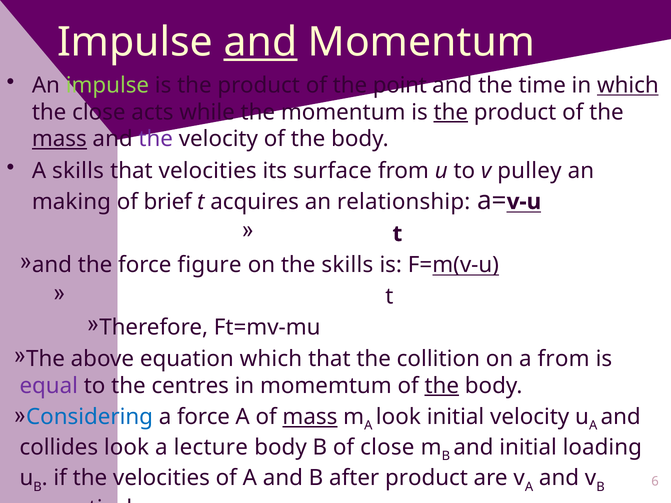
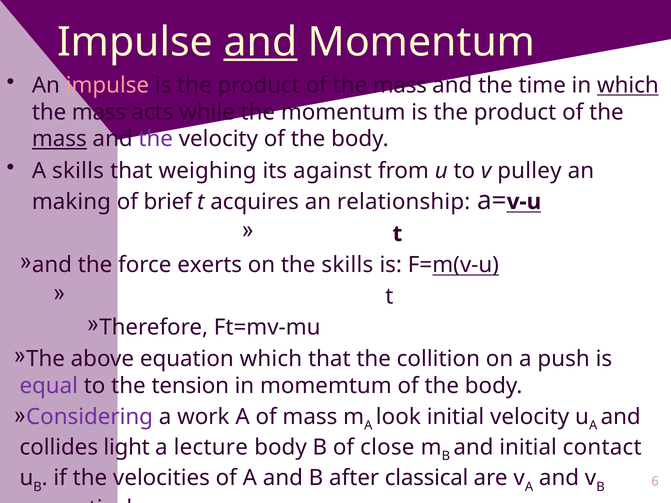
impulse colour: light green -> pink (107, 85)
point: point -> mass (400, 85)
close: close -> mass (99, 112)
the underline: present -> none (451, 112)
that velocities: velocities -> weighing (208, 171)
surface: surface -> against (332, 171)
figure: figure -> exerts (210, 265)
a from: from -> push (564, 359)
centres: centres -> tension (190, 386)
the underline: present -> none (442, 386)
Considering colour: blue -> purple (90, 417)
a force: force -> work (203, 417)
mass underline: present -> none (310, 417)
collides look: look -> light (127, 448)
loading: loading -> contact (602, 448)
after product: product -> classical (427, 478)
